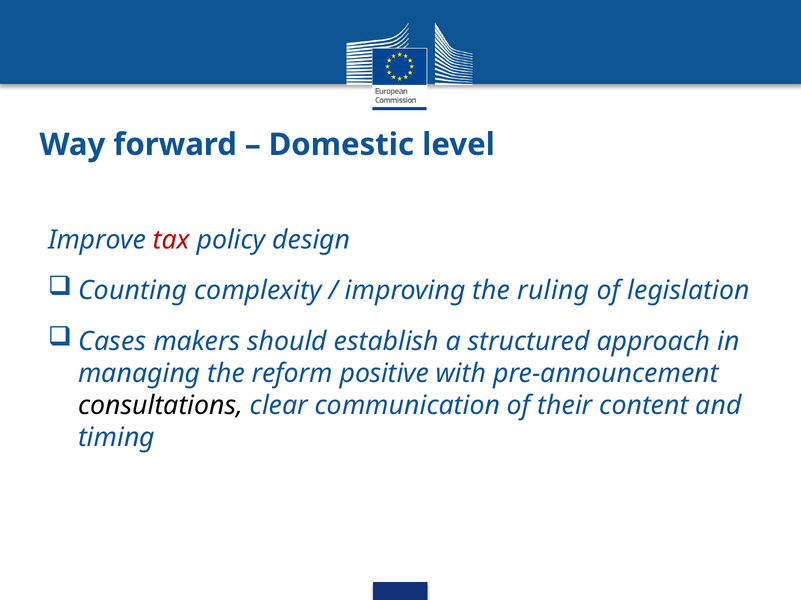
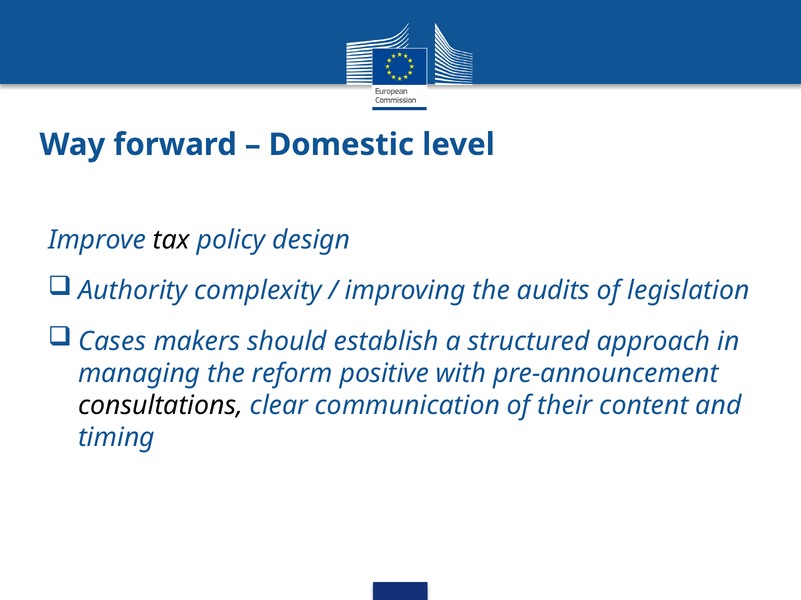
tax colour: red -> black (171, 240)
Counting: Counting -> Authority (133, 291)
ruling: ruling -> audits (553, 291)
